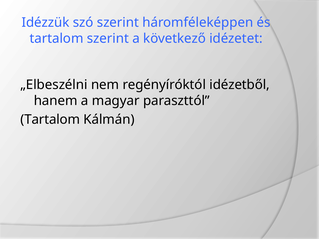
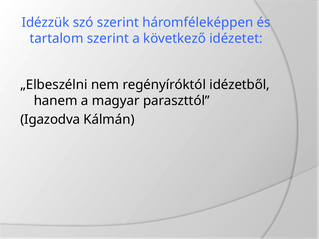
Tartalom: Tartalom -> Igazodva (50, 119)
